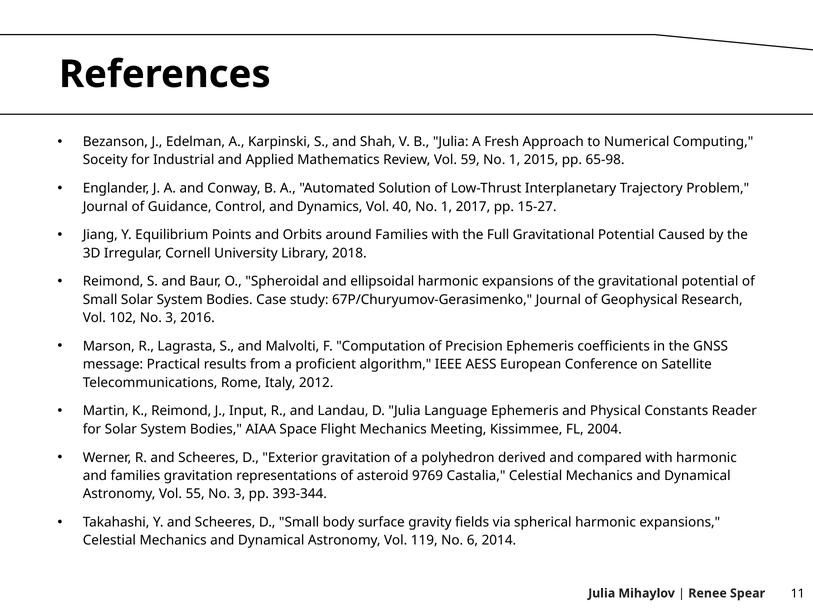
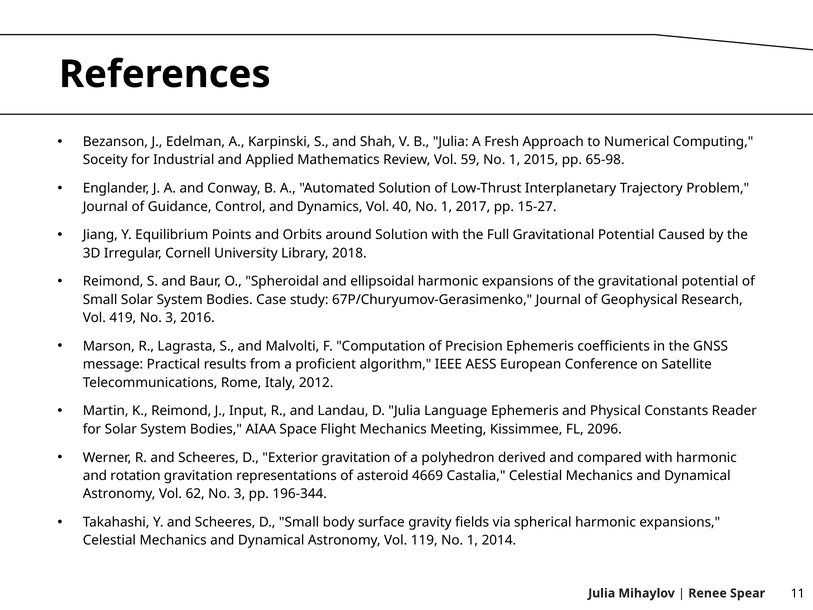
around Families: Families -> Solution (402, 235)
102: 102 -> 419 (123, 318)
2004: 2004 -> 2096 (605, 429)
and families: families -> rotation (135, 476)
9769: 9769 -> 4669 (428, 476)
55: 55 -> 62 (195, 494)
393-344: 393-344 -> 196-344 (300, 494)
119 No 6: 6 -> 1 (472, 540)
